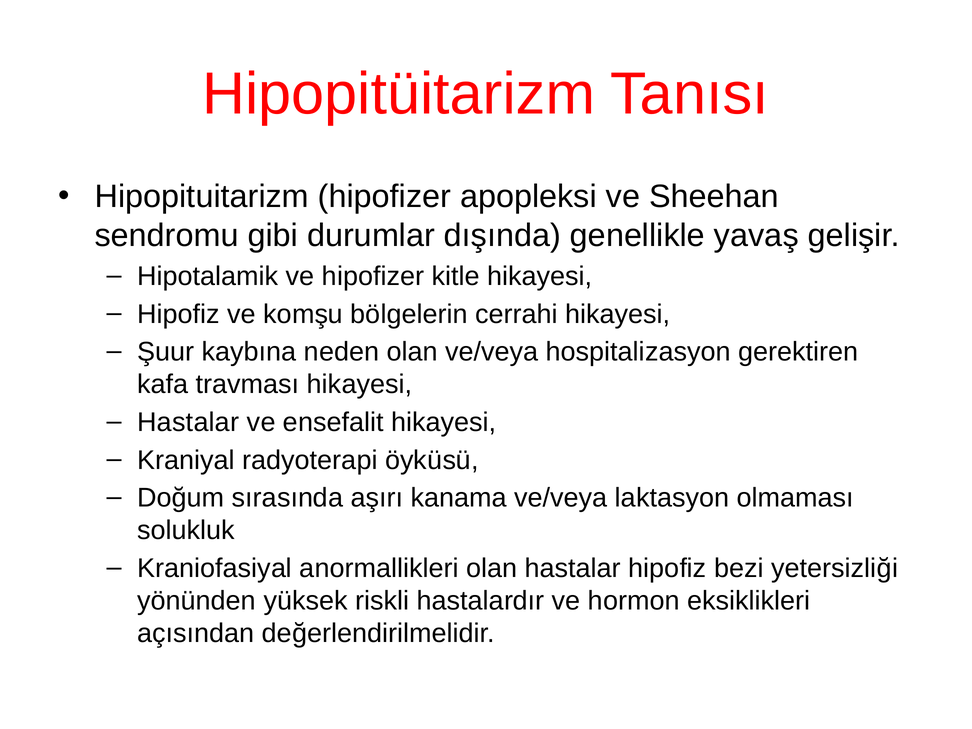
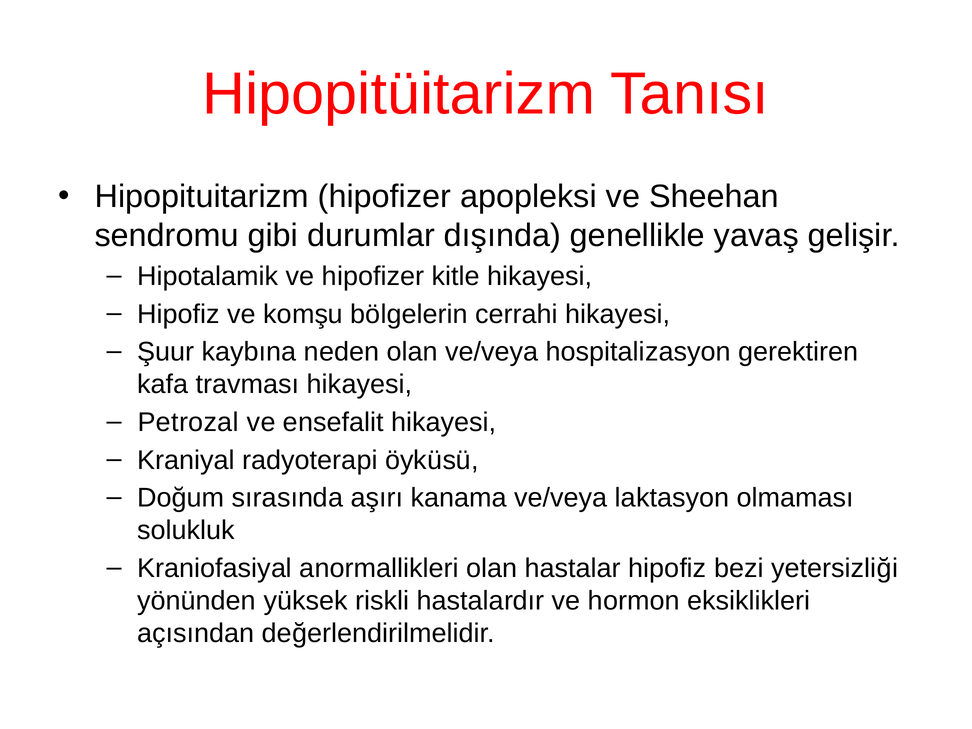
Hastalar: Hastalar -> Petrozal (188, 422)
